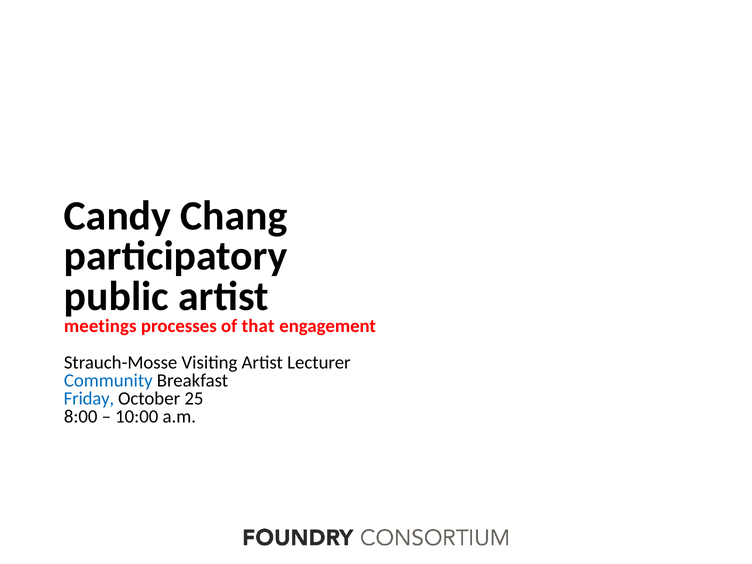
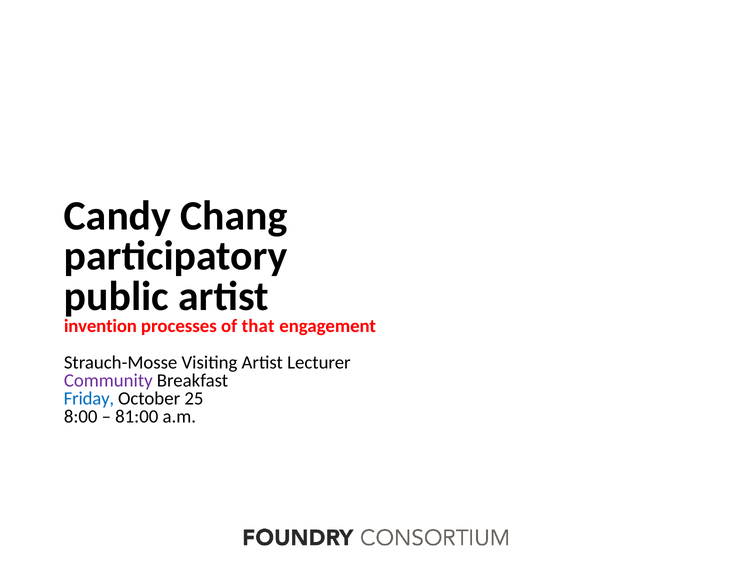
meetings: meetings -> invention (100, 326)
Community colour: blue -> purple (108, 380)
10:00: 10:00 -> 81:00 (137, 417)
